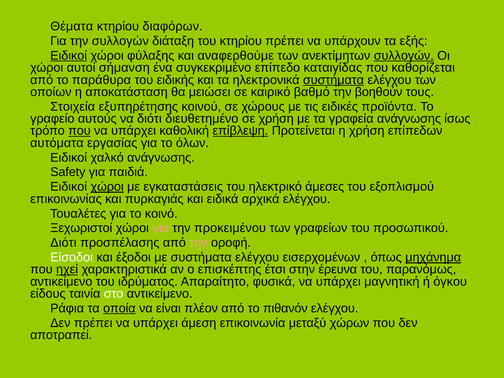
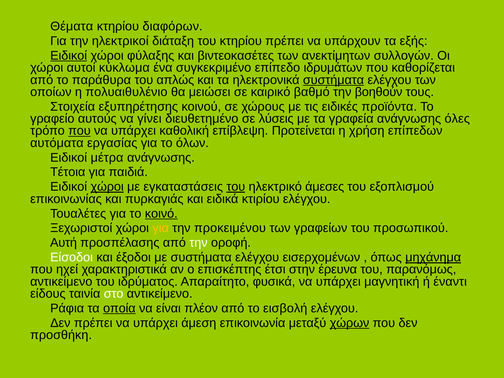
την συλλογών: συλλογών -> ηλεκτρικοί (120, 41)
αναφερθούμε: αναφερθούμε -> βιντεοκασέτες (236, 56)
συλλογών underline: present -> none (404, 56)
σήμανση: σήμανση -> κύκλωμα (124, 68)
καταιγίδας: καταιγίδας -> ιδρυμάτων (333, 68)
ειδικής: ειδικής -> απλώς (175, 80)
αποκατάσταση: αποκατάσταση -> πολυαιθυλένιο (126, 92)
να διότι: διότι -> γίνει (149, 119)
σε χρήση: χρήση -> λύσεις (276, 119)
ίσως: ίσως -> όλες (457, 119)
επίβλεψη underline: present -> none (240, 131)
χαλκό: χαλκό -> μέτρα (107, 158)
Safety: Safety -> Τέτοια (68, 172)
του underline: none -> present (236, 187)
αρχικά: αρχικά -> κτιρίου (261, 199)
κοινό underline: none -> present (161, 214)
για colour: pink -> yellow (161, 228)
Διότι: Διότι -> Αυτή (64, 243)
την colour: pink -> white (198, 243)
ηχεί underline: present -> none (67, 269)
όγκου: όγκου -> έναντι (450, 282)
πιθανόν: πιθανόν -> εισβολή (285, 308)
χώρων underline: none -> present (349, 323)
αποτραπεί: αποτραπεί -> προσθήκη (61, 335)
